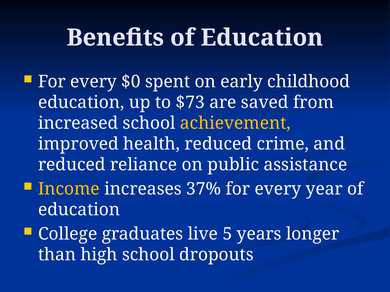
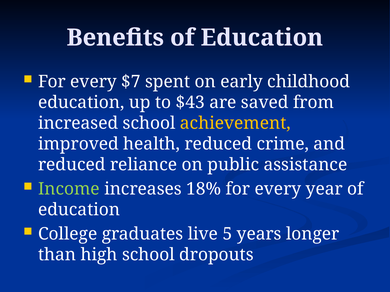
$0: $0 -> $7 (131, 82)
$73: $73 -> $43 (190, 103)
Income colour: yellow -> light green (69, 189)
37%: 37% -> 18% (204, 189)
